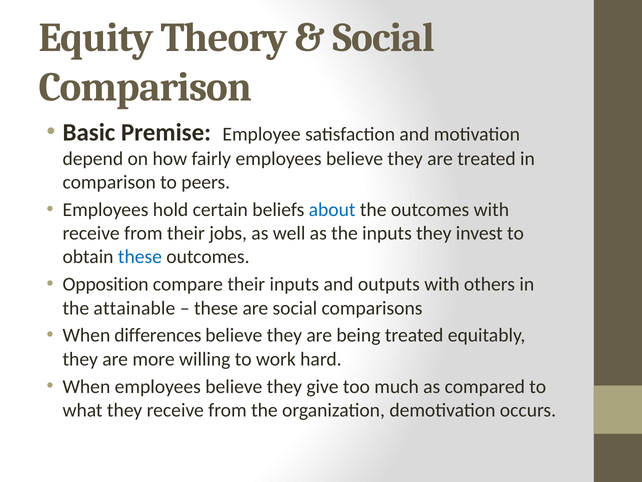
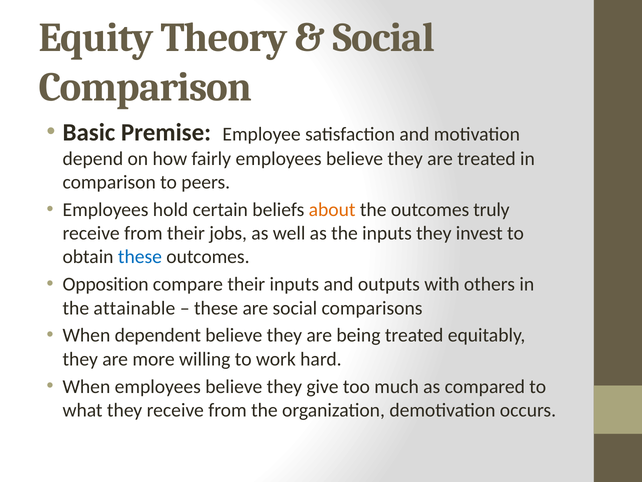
about colour: blue -> orange (332, 210)
outcomes with: with -> truly (491, 210)
differences: differences -> dependent (158, 335)
